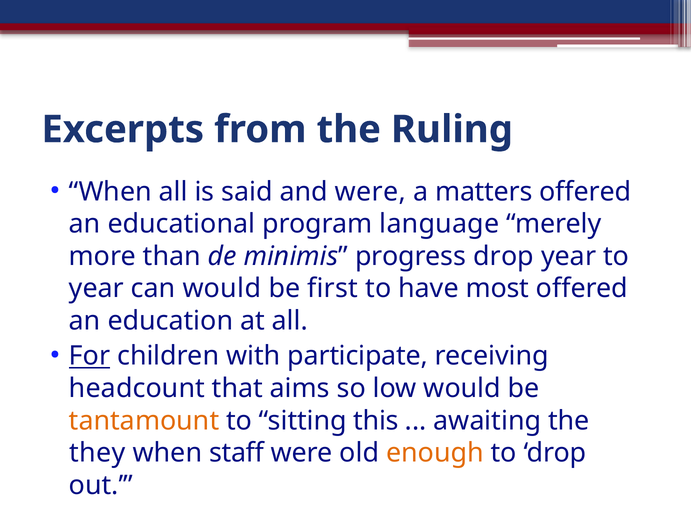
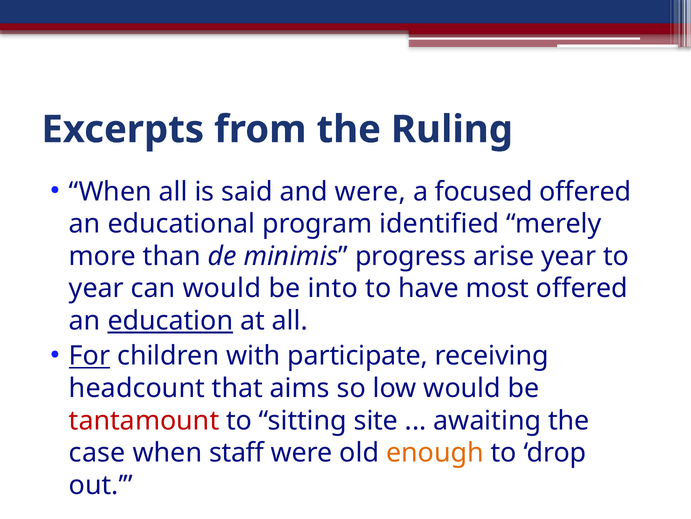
matters: matters -> focused (484, 191)
language: language -> identified (439, 224)
progress drop: drop -> arise (504, 256)
first: first -> into (333, 288)
education underline: none -> present (170, 320)
tantamount colour: orange -> red (144, 420)
this: this -> site (376, 420)
they: they -> case (97, 452)
